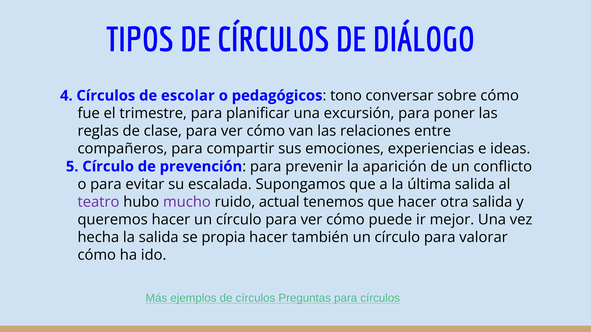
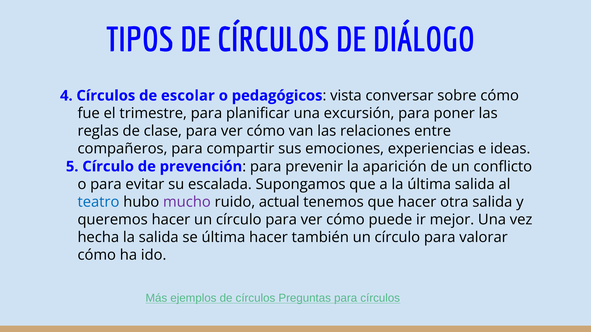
tono: tono -> vista (346, 96)
teatro colour: purple -> blue (98, 202)
se propia: propia -> última (223, 238)
